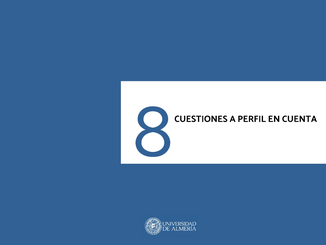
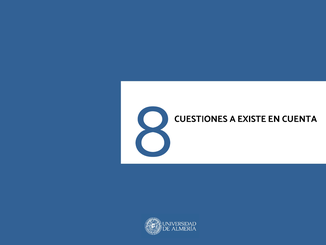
PERFIL: PERFIL -> EXISTE (252, 119)
